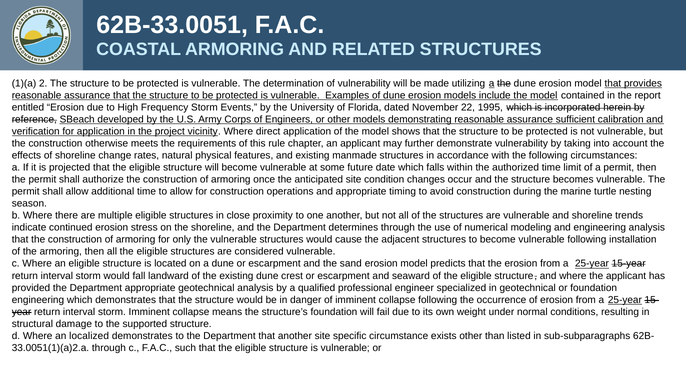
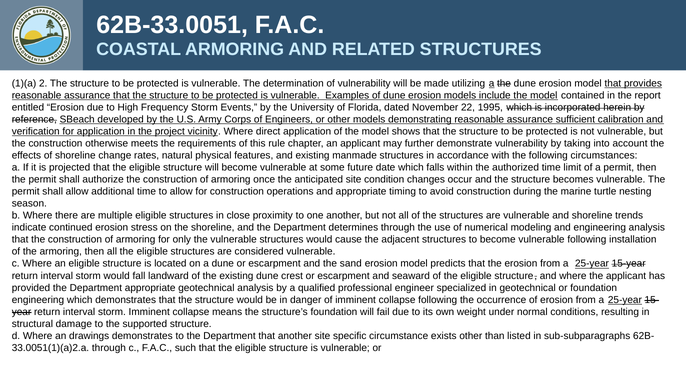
localized: localized -> drawings (89, 336)
